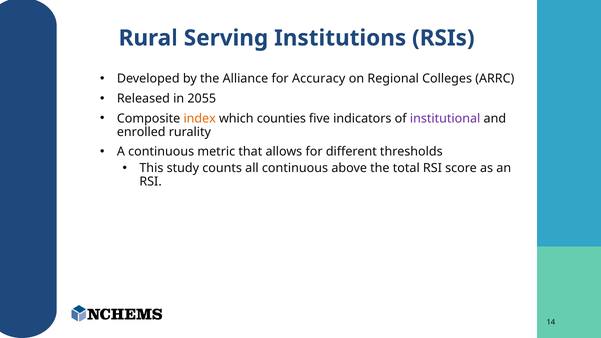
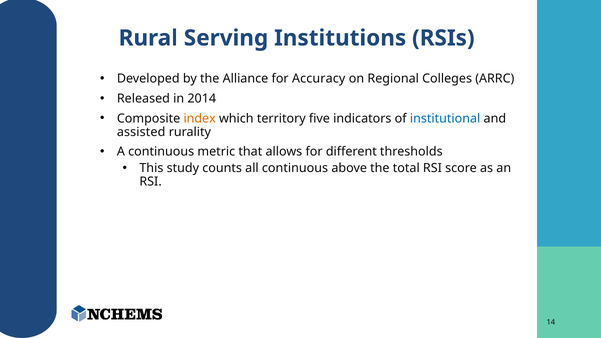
2055: 2055 -> 2014 (202, 99)
counties: counties -> territory (281, 118)
institutional colour: purple -> blue (445, 118)
enrolled: enrolled -> assisted (141, 132)
